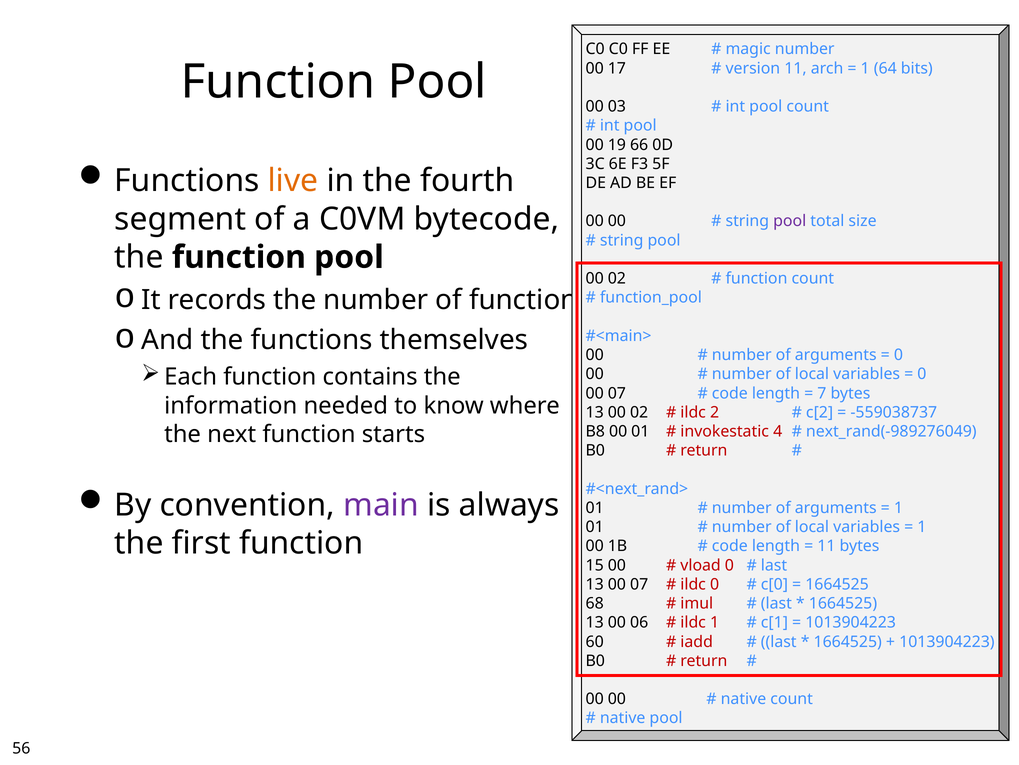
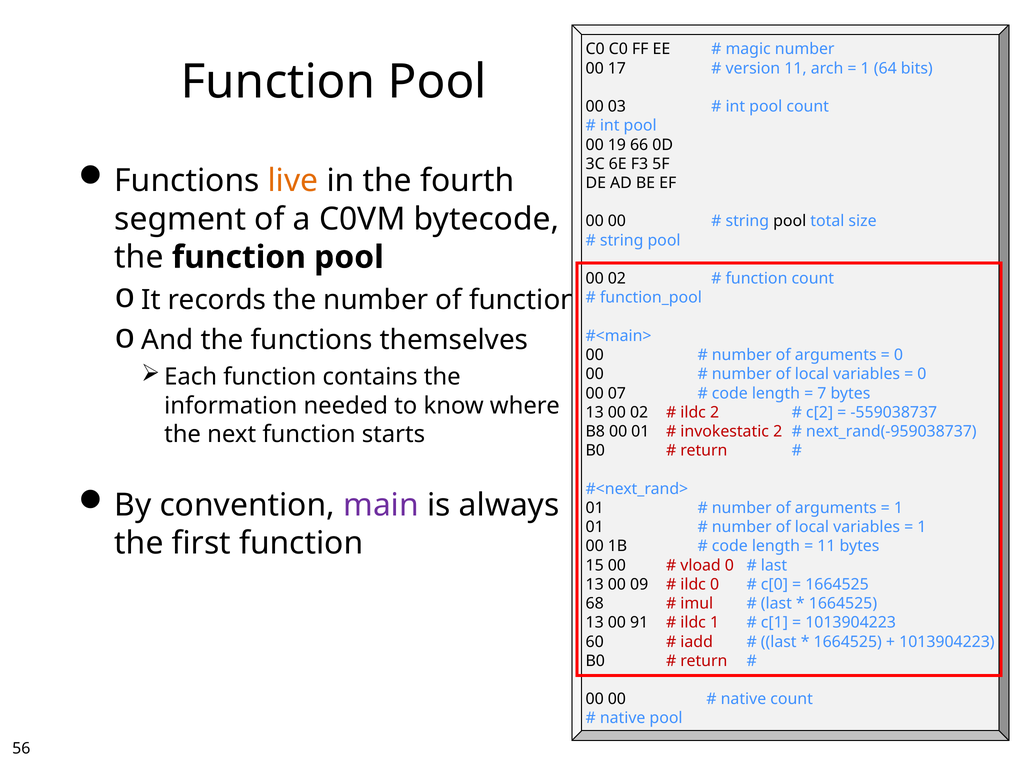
pool colour: purple -> black (790, 221)
invokestatic 4: 4 -> 2 (778, 431)
next_rand(-989276049: next_rand(-989276049 -> next_rand(-959038737 (891, 431)
13 00 07: 07 -> 09 (639, 584)
06: 06 -> 91 (639, 622)
